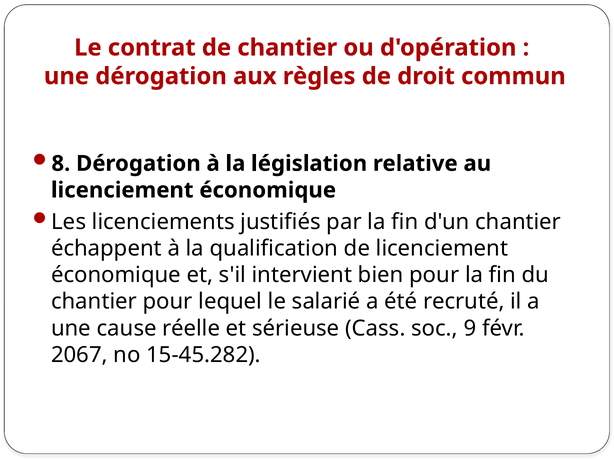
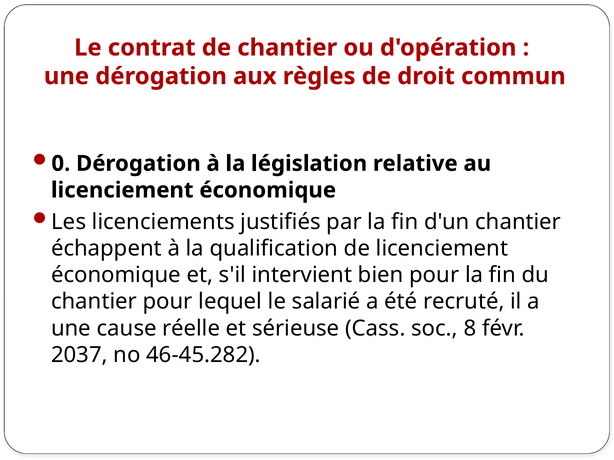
8: 8 -> 0 (61, 164)
9: 9 -> 8 (470, 329)
2067: 2067 -> 2037 (79, 355)
15-45.282: 15-45.282 -> 46-45.282 (204, 355)
